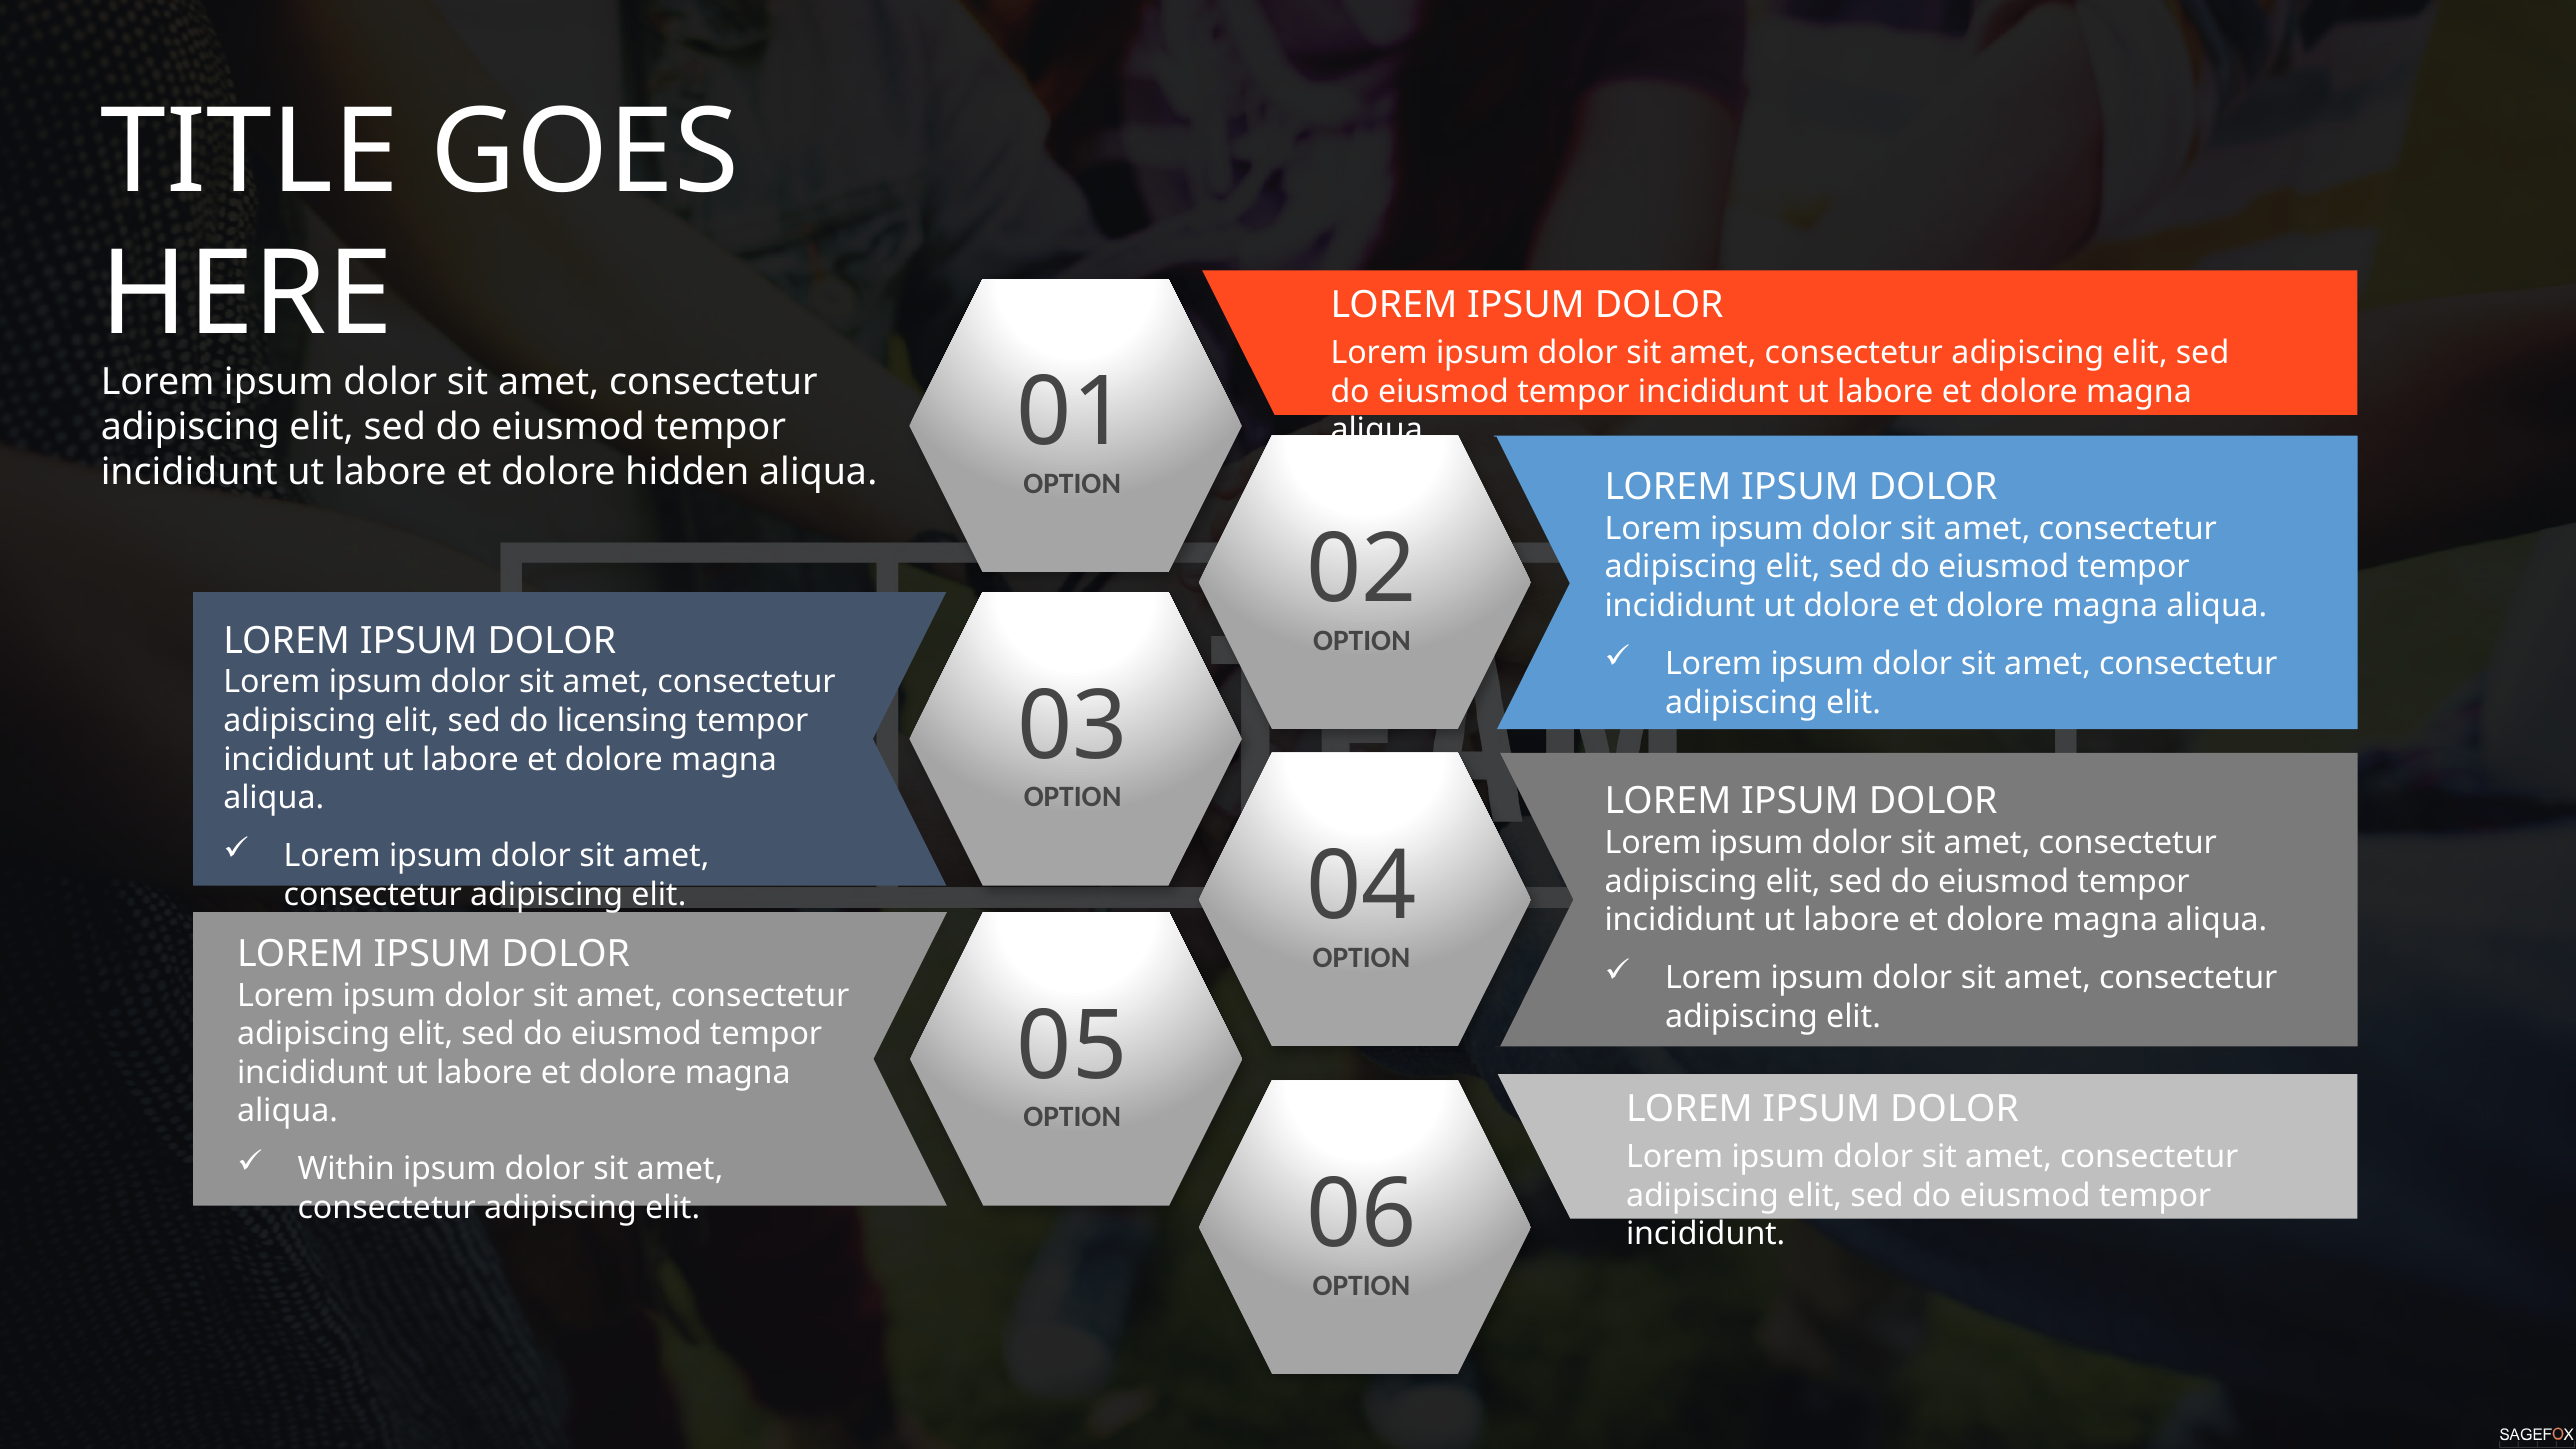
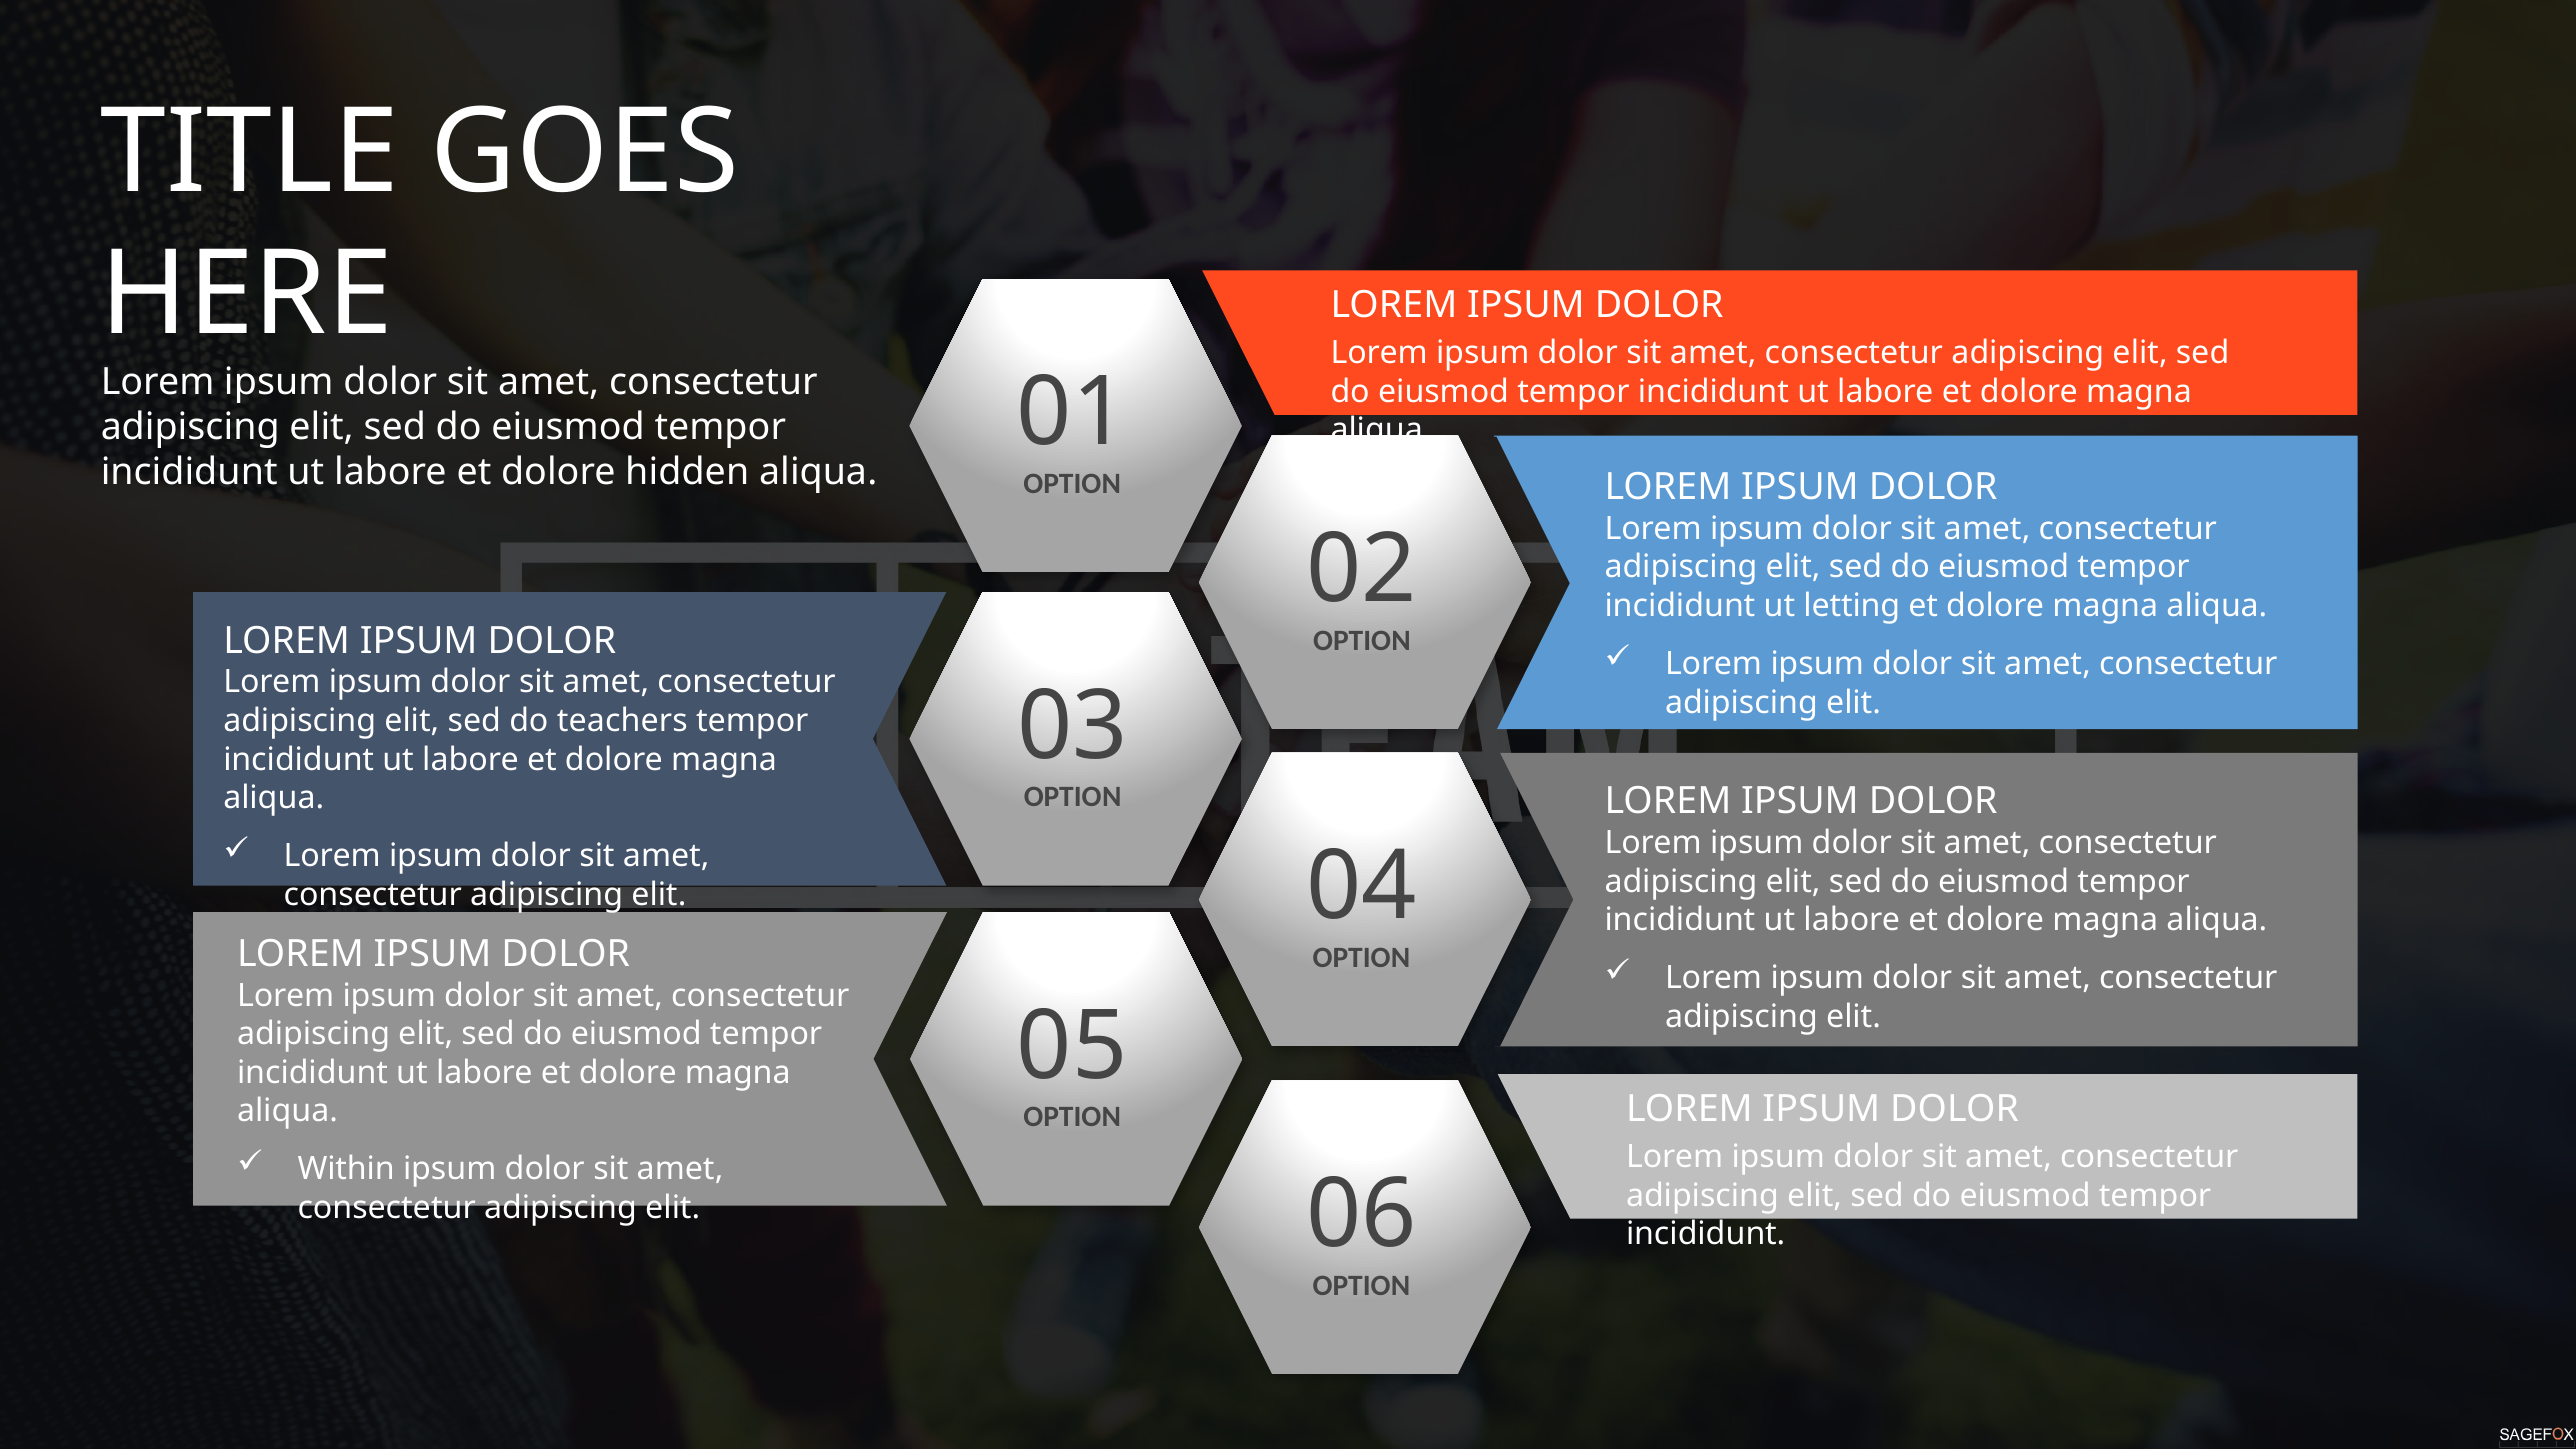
ut dolore: dolore -> letting (1852, 606)
licensing: licensing -> teachers (622, 721)
